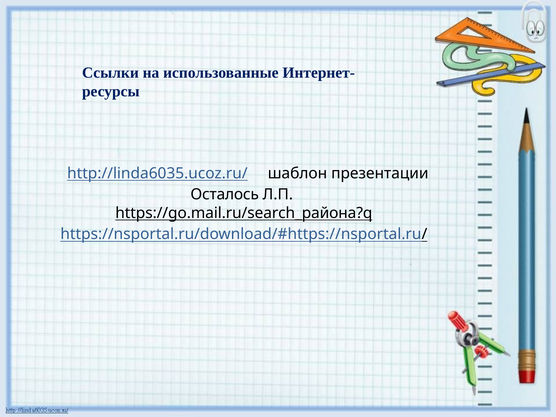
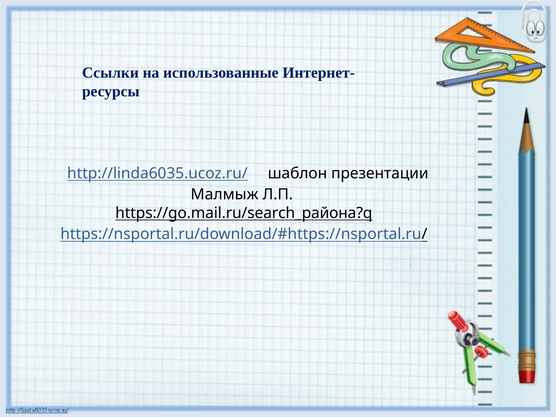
Осталось: Осталось -> Малмыж (225, 195)
